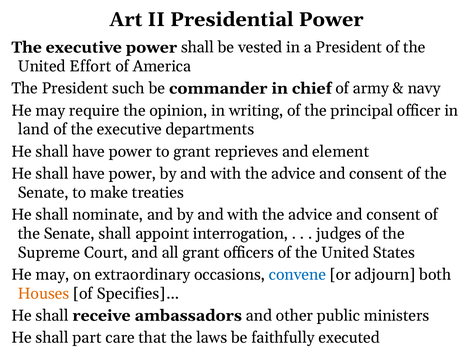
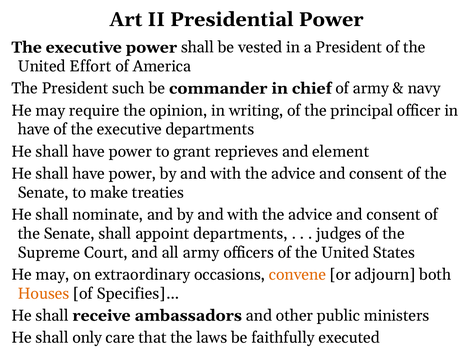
land: land -> have (34, 129)
appoint interrogation: interrogation -> departments (240, 233)
all grant: grant -> army (201, 252)
convene colour: blue -> orange (298, 274)
part: part -> only (87, 337)
